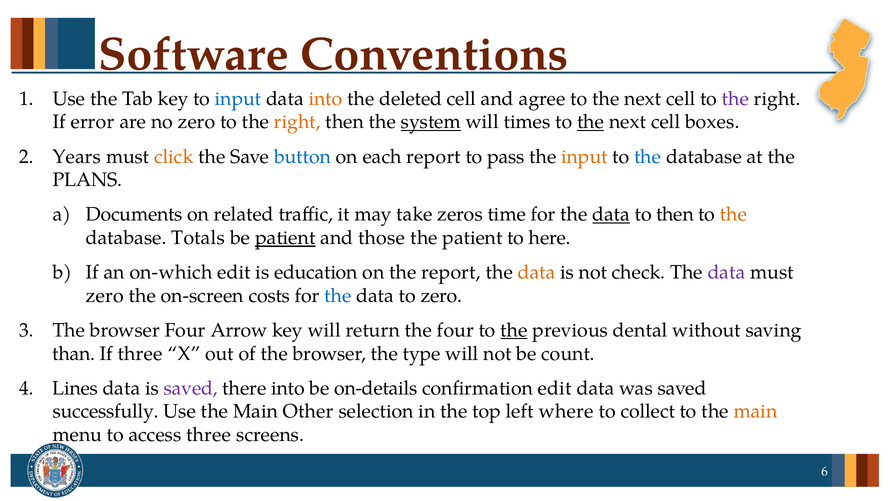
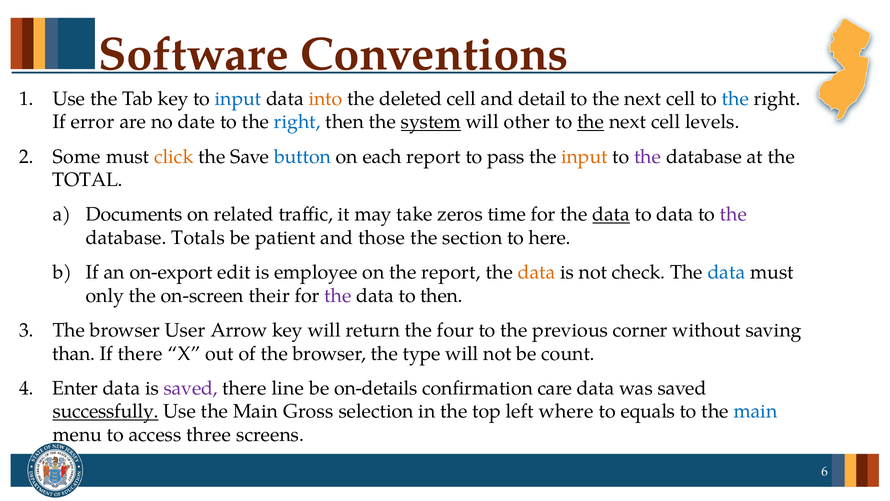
agree: agree -> detail (542, 99)
the colour: purple -> blue (735, 99)
no zero: zero -> date (197, 122)
right colour: orange -> blue (297, 122)
times: times -> other (527, 122)
boxes: boxes -> levels (712, 122)
Years: Years -> Some (77, 156)
the colour: blue -> purple (648, 156)
PLANS: PLANS -> TOTAL (88, 180)
to then: then -> data (675, 214)
the colour: orange -> purple (733, 214)
patient underline: present -> none (285, 238)
the patient: patient -> section (472, 238)
on-which: on-which -> on-export (171, 272)
education: education -> employee (316, 272)
data colour: purple -> blue (726, 272)
zero: zero -> only (105, 295)
costs: costs -> their (269, 295)
the colour: blue -> purple (338, 295)
to zero: zero -> then (441, 295)
browser Four: Four -> User (185, 330)
the underline: present -> none (514, 330)
dental: dental -> corner (640, 330)
If three: three -> there (140, 353)
Lines: Lines -> Enter (75, 388)
there into: into -> line (288, 388)
confirmation edit: edit -> care (555, 388)
successfully underline: none -> present (106, 411)
Other: Other -> Gross (308, 411)
collect: collect -> equals (648, 411)
main colour: orange -> blue (755, 411)
